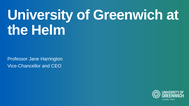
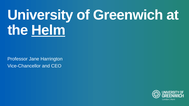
Helm underline: none -> present (48, 30)
